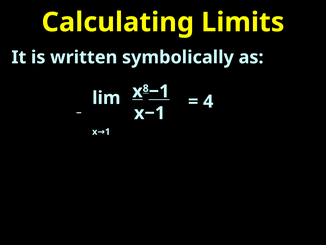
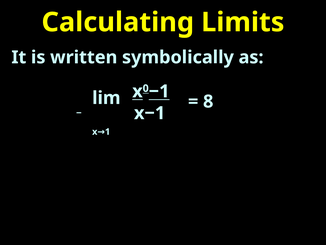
8: 8 -> 0 (146, 88)
4: 4 -> 8 (208, 101)
